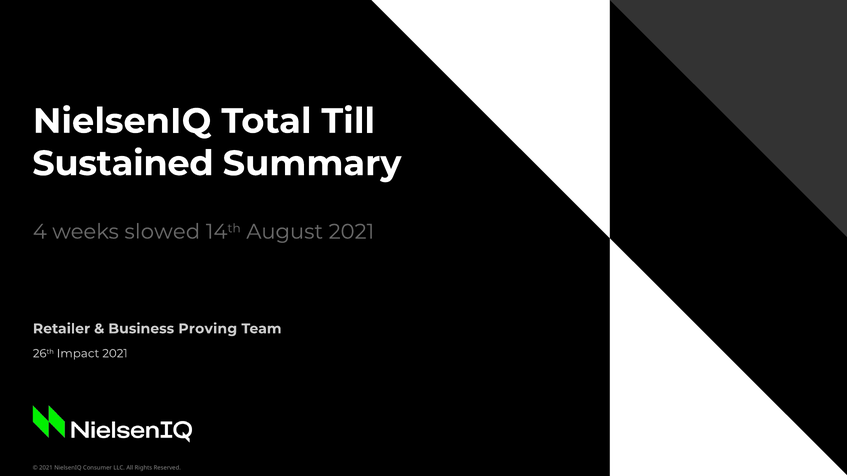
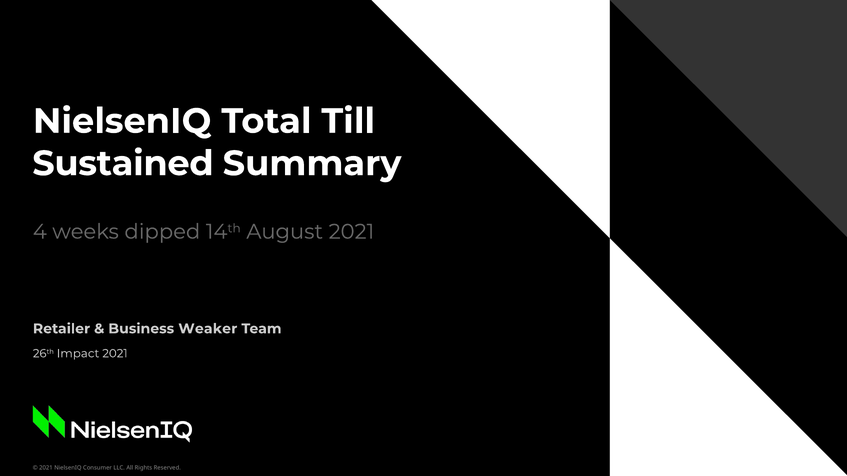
slowed: slowed -> dipped (162, 232)
Proving: Proving -> Weaker (208, 329)
